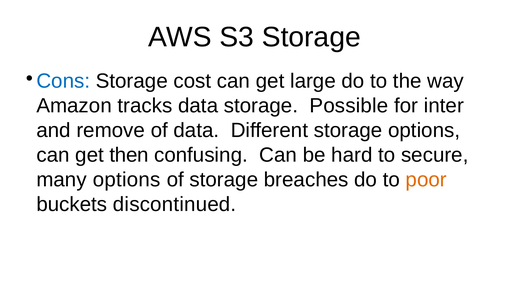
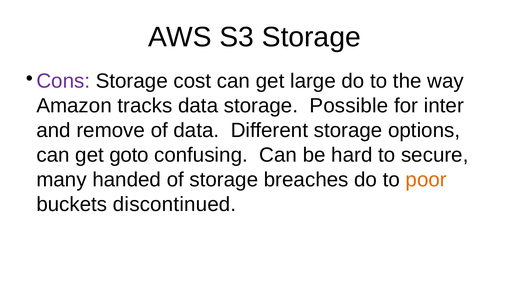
Cons colour: blue -> purple (63, 81)
then: then -> goto (129, 155)
many options: options -> handed (127, 180)
